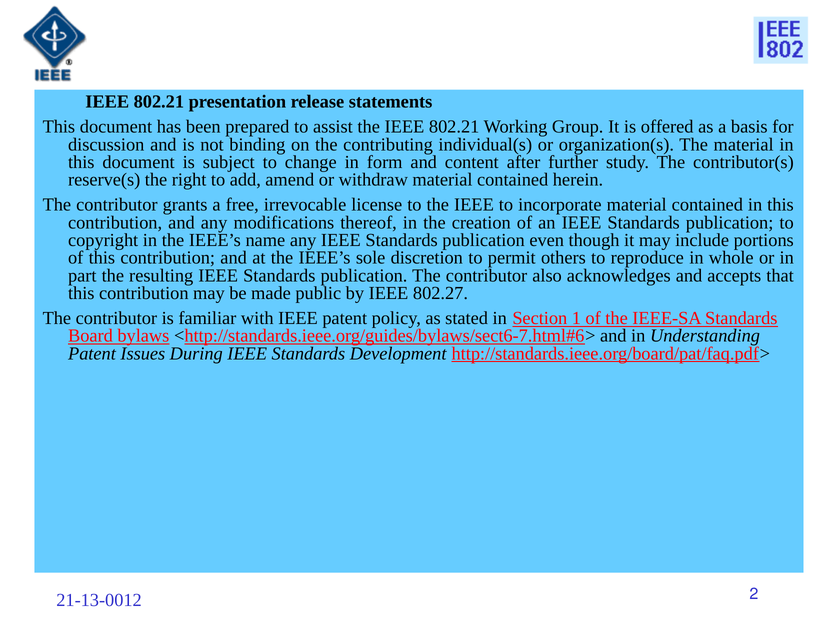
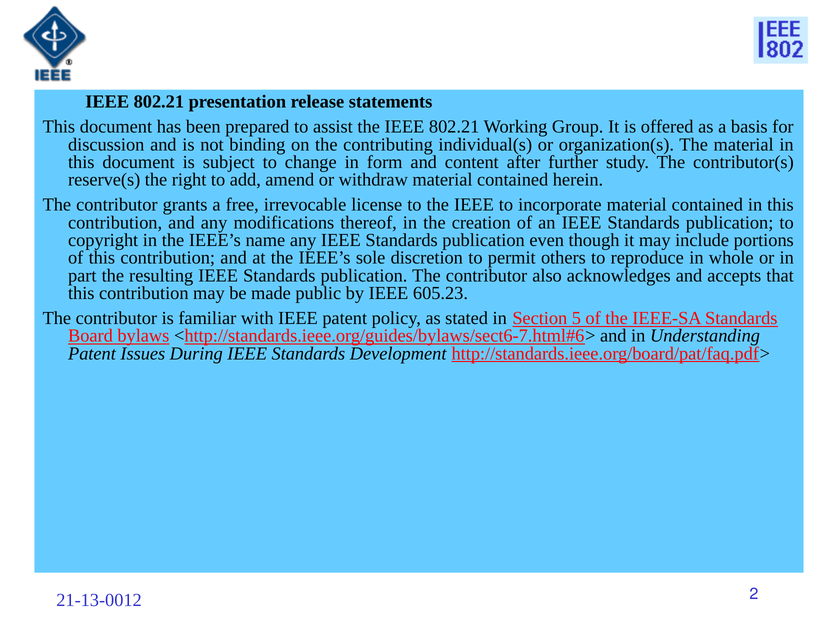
802.27: 802.27 -> 605.23 (440, 293)
1: 1 -> 5 (576, 318)
